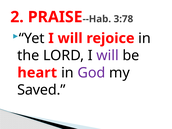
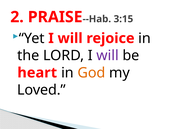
3:78: 3:78 -> 3:15 (123, 19)
God colour: purple -> orange (91, 73)
Saved: Saved -> Loved (41, 90)
